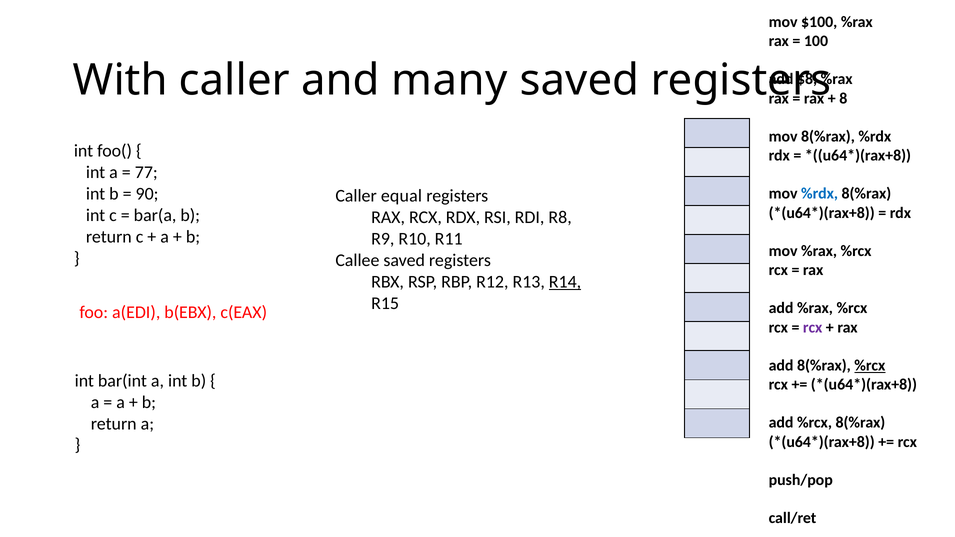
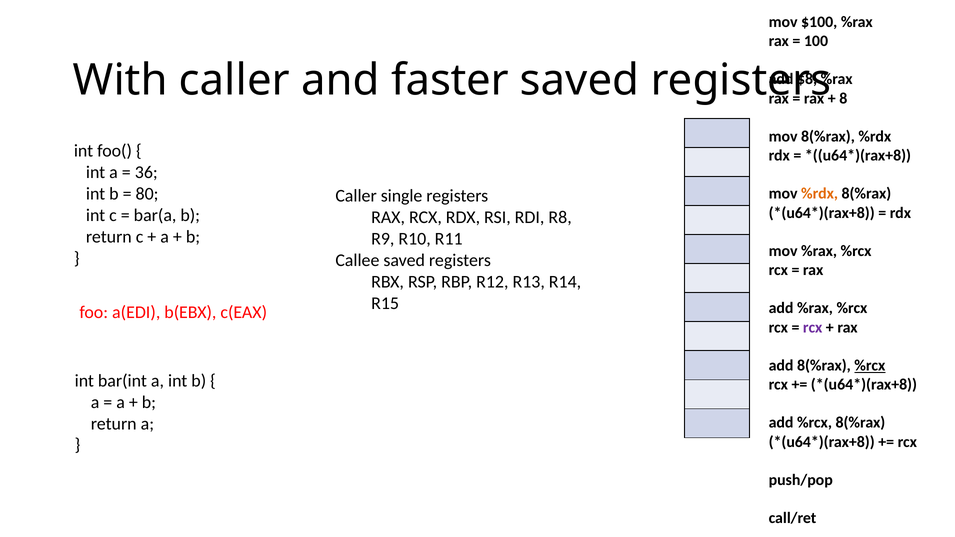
many: many -> faster (450, 80)
77: 77 -> 36 (146, 172)
90: 90 -> 80 (147, 194)
%rdx colour: blue -> orange (820, 194)
equal: equal -> single (402, 196)
R14 underline: present -> none (565, 282)
